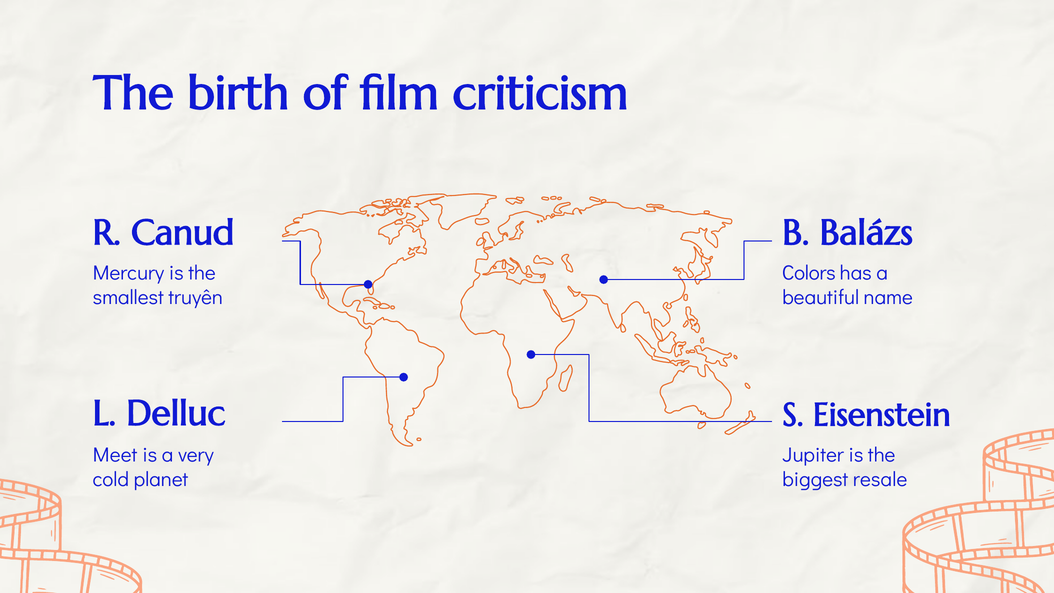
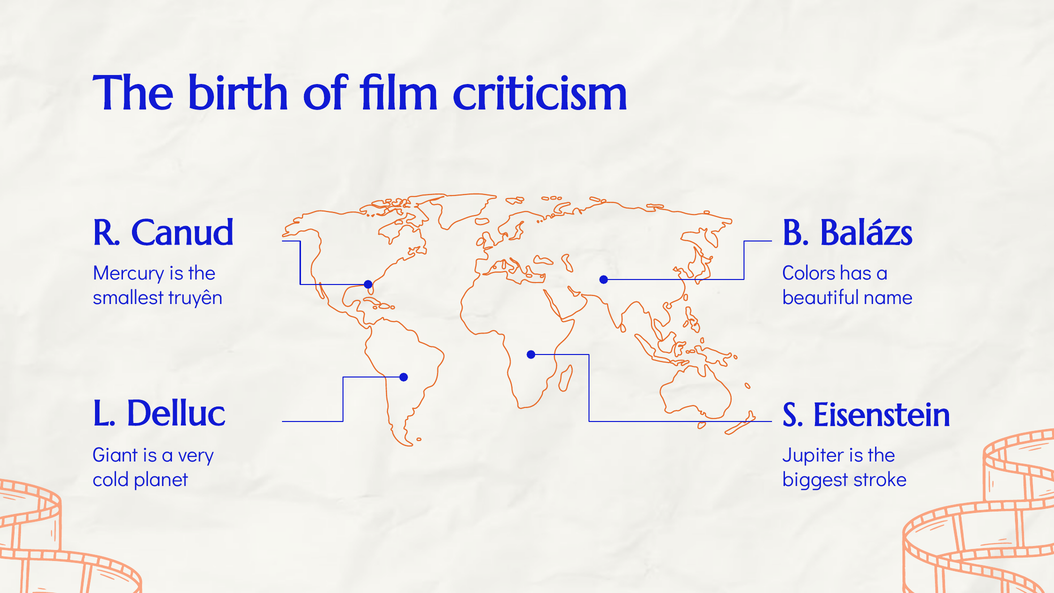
Meet: Meet -> Giant (115, 455)
resale: resale -> stroke (880, 479)
